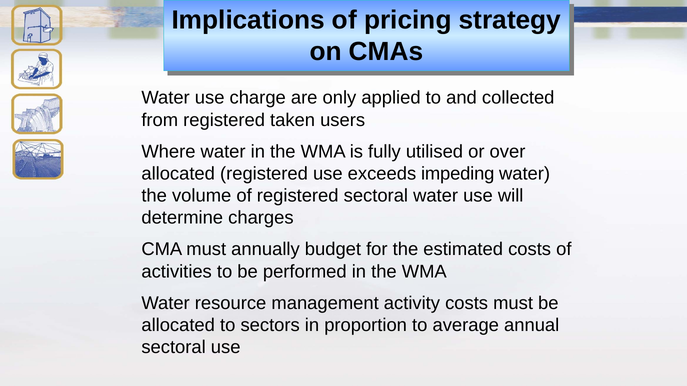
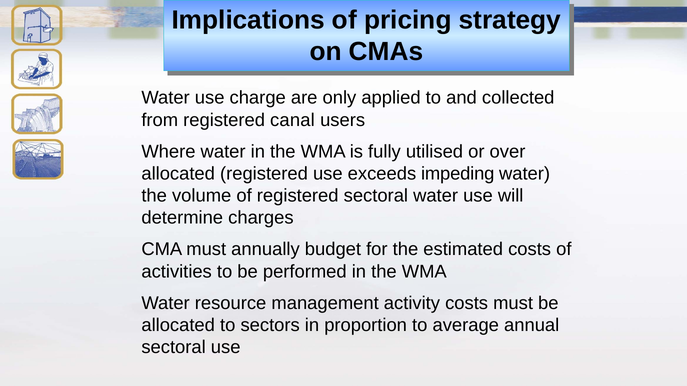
taken: taken -> canal (292, 120)
